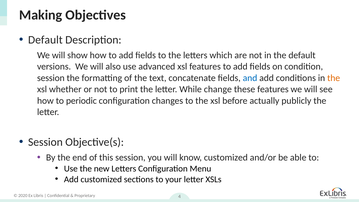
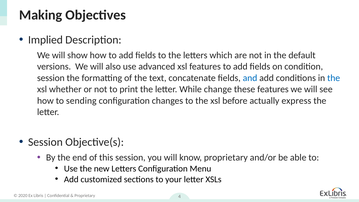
Default: Default -> Implied (45, 40)
the colour: orange -> blue (334, 78)
periodic: periodic -> sending (81, 101)
publicly: publicly -> express (296, 101)
know customized: customized -> proprietary (226, 157)
